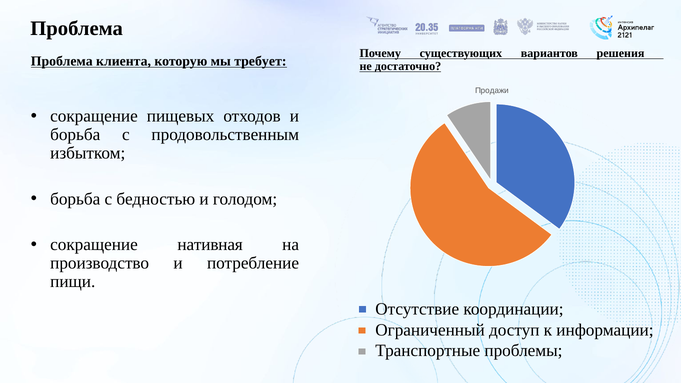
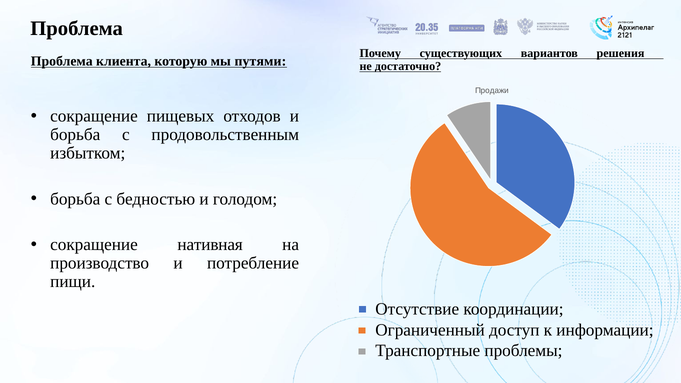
требует: требует -> путями (260, 61)
